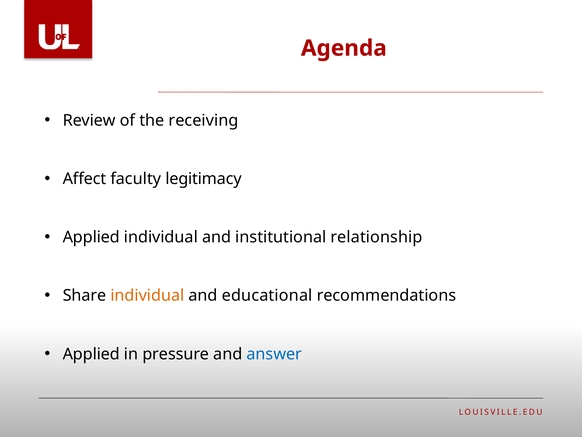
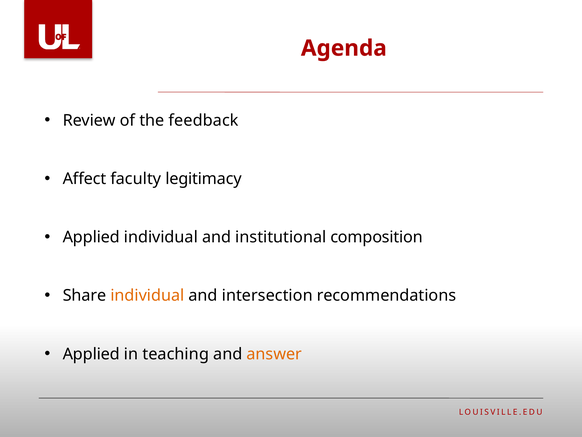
receiving: receiving -> feedback (204, 120)
relationship: relationship -> composition (377, 237)
educational: educational -> intersection (267, 295)
pressure: pressure -> teaching (176, 354)
answer colour: blue -> orange (274, 354)
